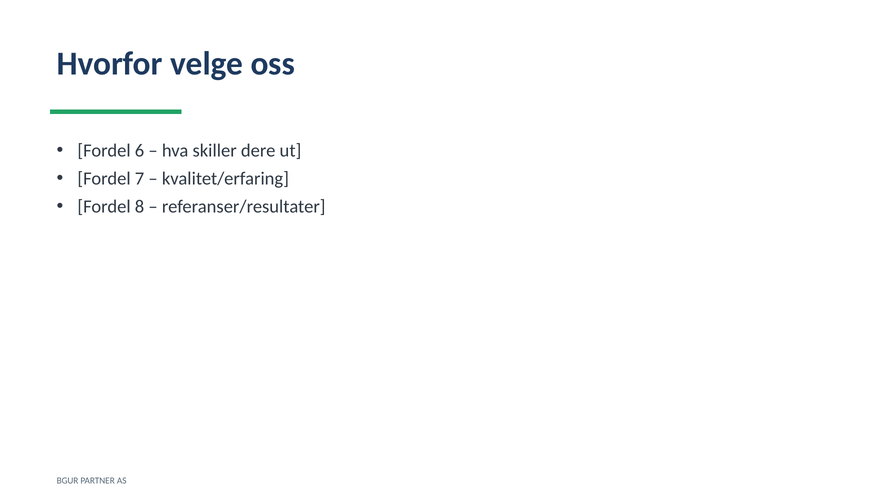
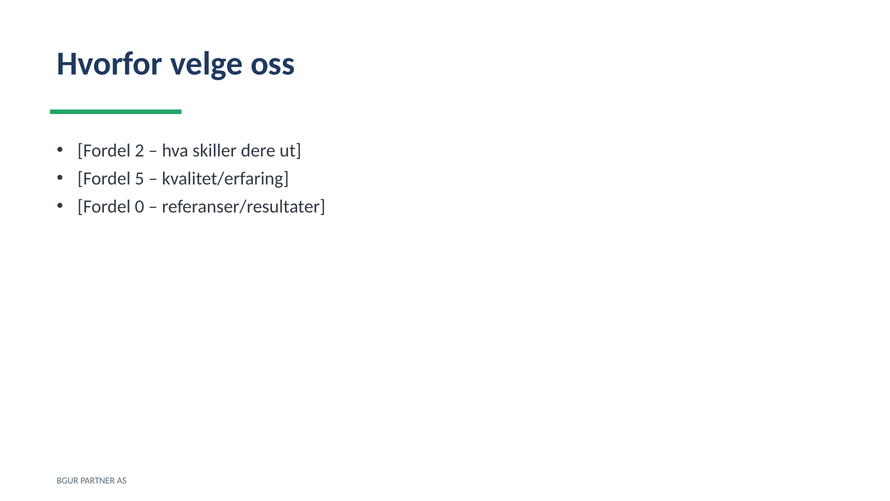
6: 6 -> 2 (140, 151)
7: 7 -> 5 (140, 179)
8: 8 -> 0 (140, 206)
